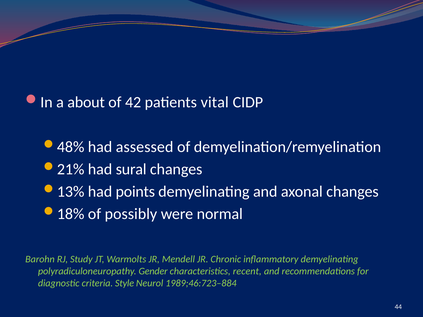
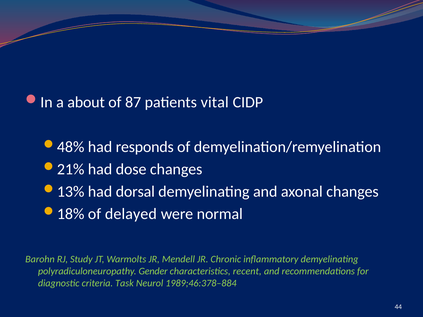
42: 42 -> 87 (133, 102)
assessed: assessed -> responds (145, 147)
sural: sural -> dose (131, 169)
points: points -> dorsal (135, 192)
possibly: possibly -> delayed (131, 214)
Style: Style -> Task (124, 283)
1989;46:723–884: 1989;46:723–884 -> 1989;46:378–884 (201, 283)
